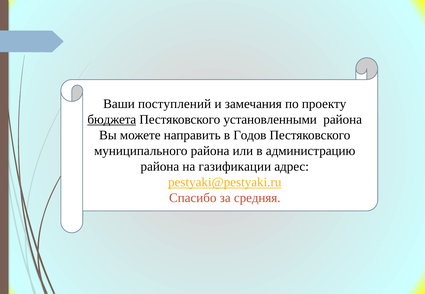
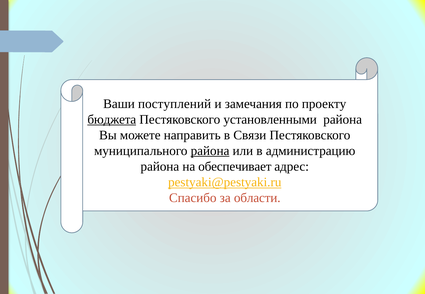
Годов: Годов -> Связи (250, 135)
района underline: none -> present (210, 151)
газификации: газификации -> обеспечивает (235, 167)
средняя: средняя -> области (257, 198)
